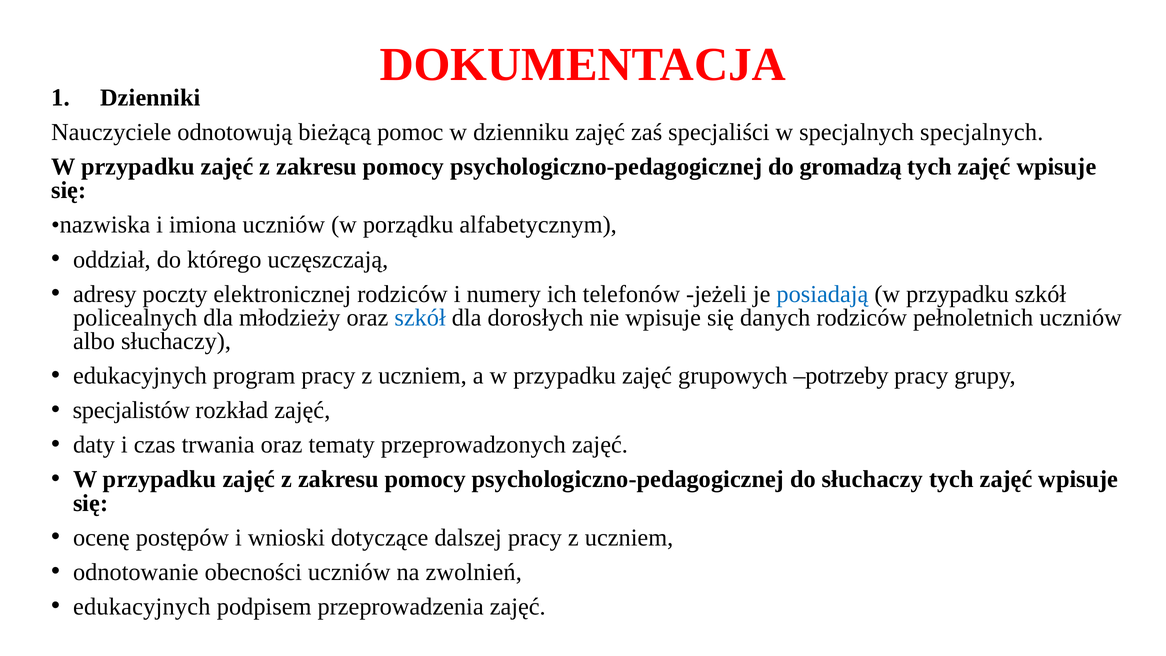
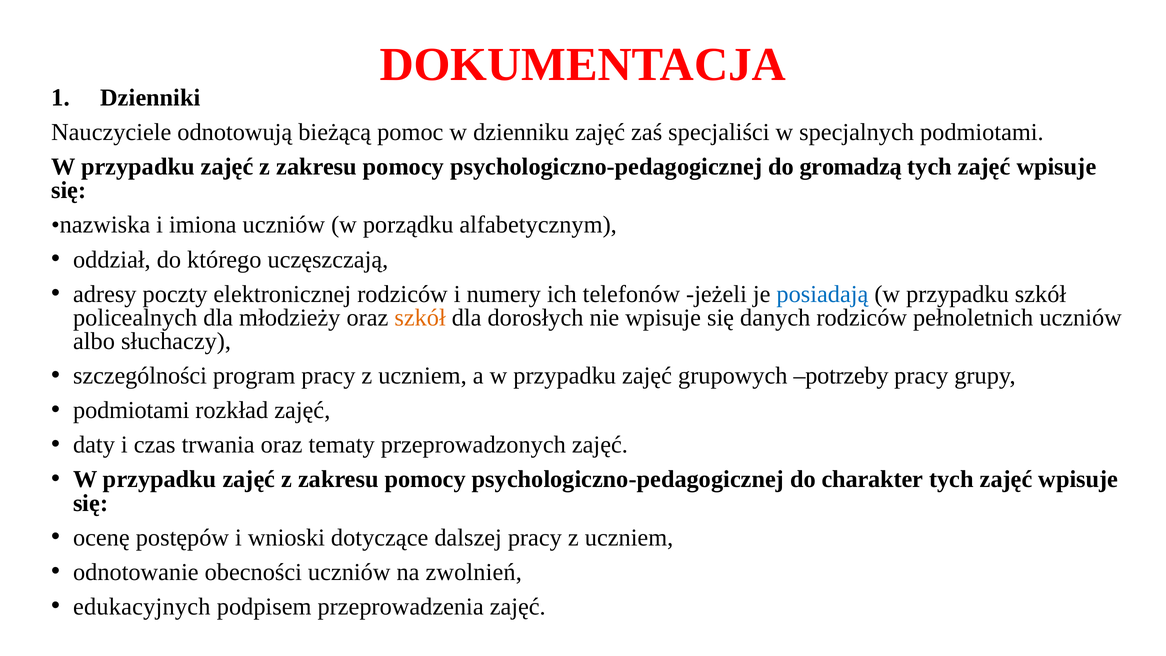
specjalnych specjalnych: specjalnych -> podmiotami (982, 132)
szkół colour: blue -> orange (420, 318)
edukacyjnych: edukacyjnych -> szczególności (140, 376)
specjalistów: specjalistów -> podmiotami (131, 410)
do słuchaczy: słuchaczy -> charakter (872, 479)
